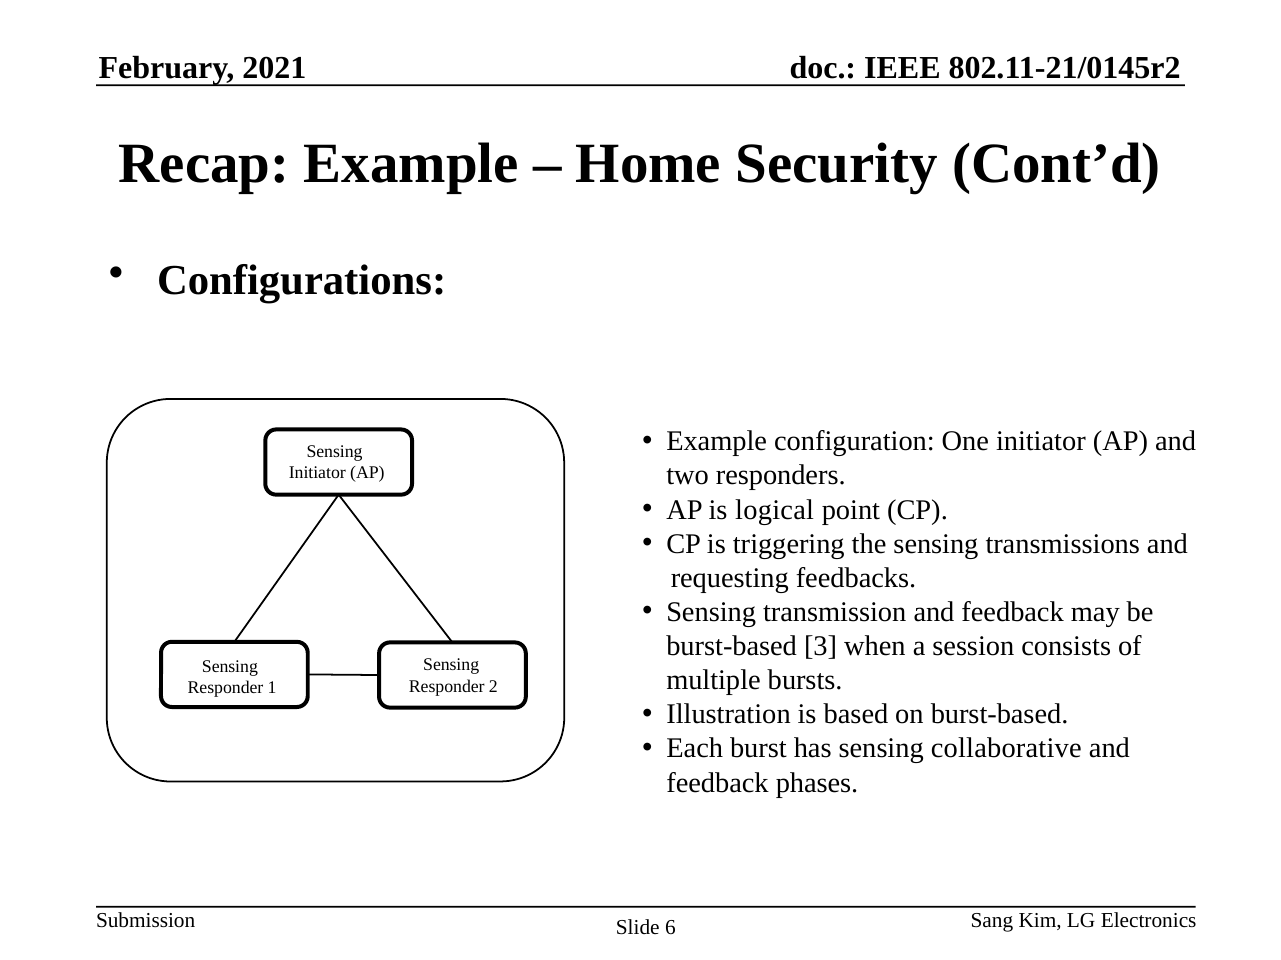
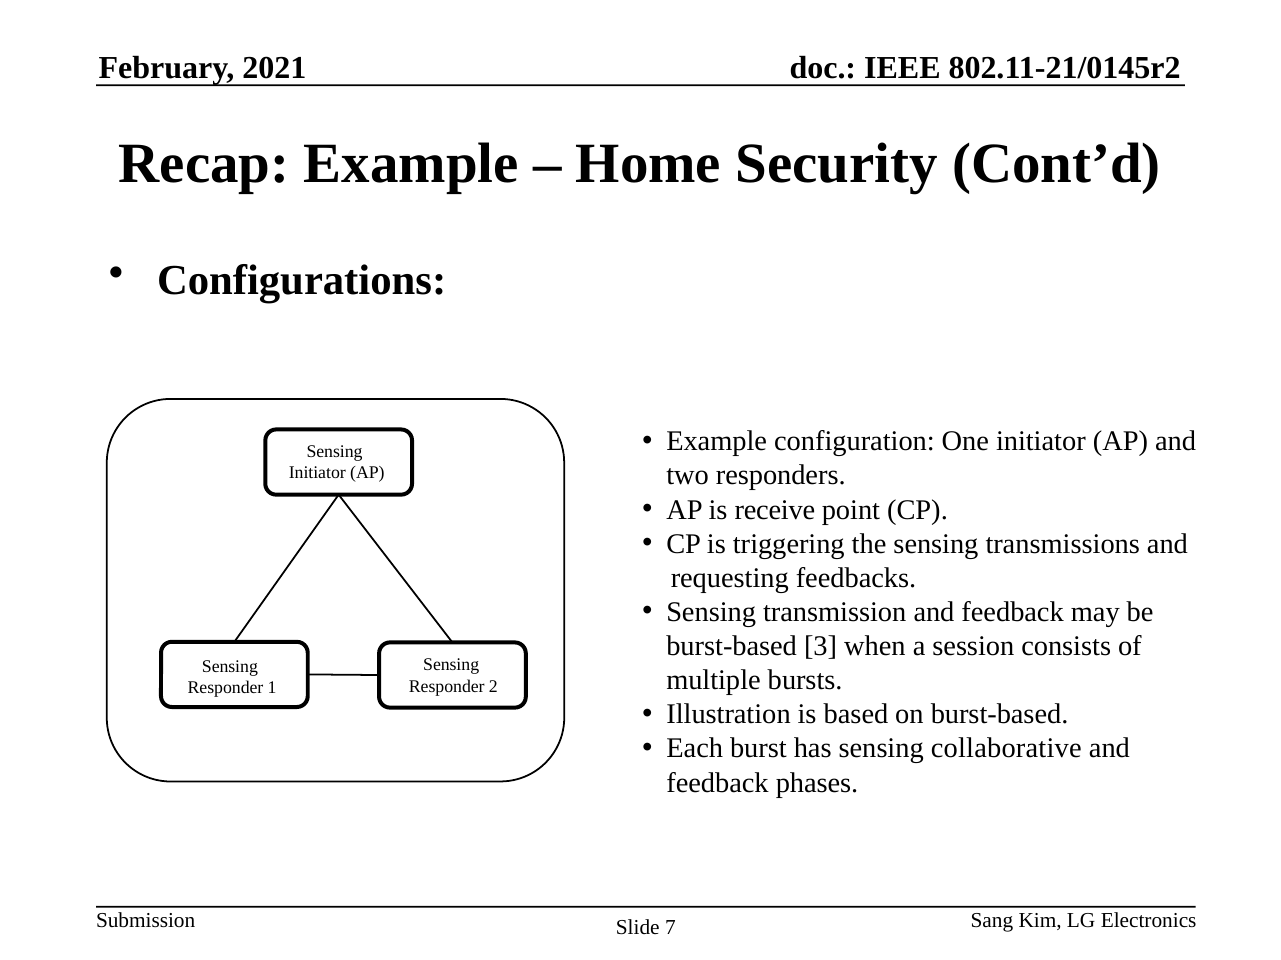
logical: logical -> receive (775, 510)
6: 6 -> 7 (670, 928)
